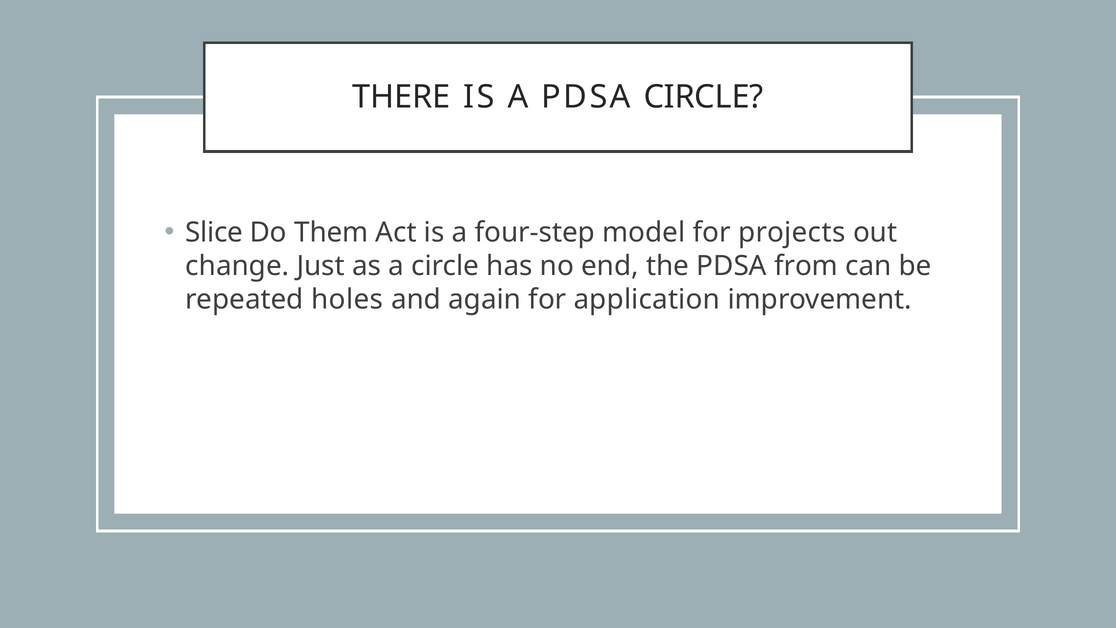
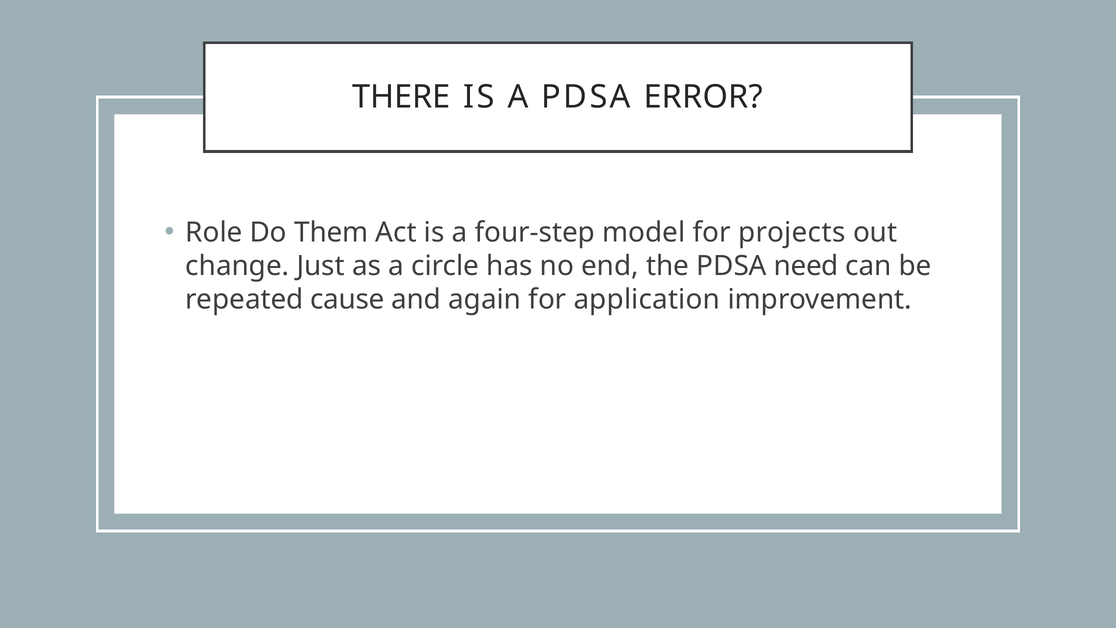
PDSA CIRCLE: CIRCLE -> ERROR (703, 97)
Slice: Slice -> Role (214, 233)
from: from -> need (806, 266)
holes: holes -> cause (347, 300)
